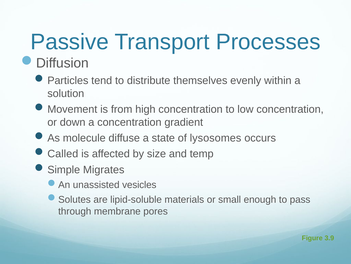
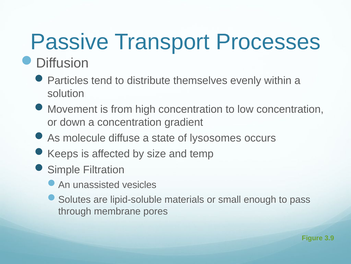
Called: Called -> Keeps (63, 153)
Migrates: Migrates -> Filtration (104, 169)
